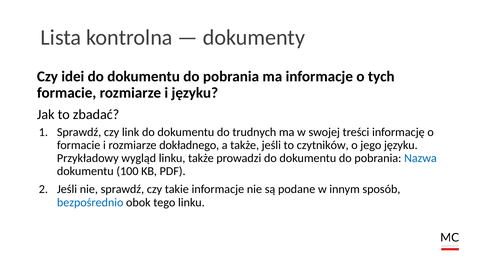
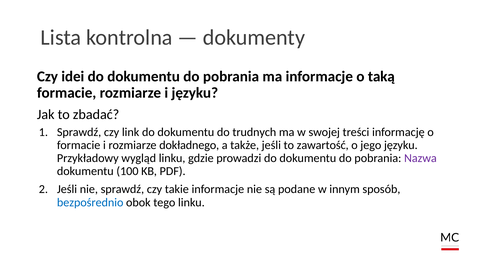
tych: tych -> taką (381, 77)
czytników: czytników -> zawartość (323, 145)
linku także: także -> gdzie (201, 158)
Nazwa colour: blue -> purple (420, 158)
